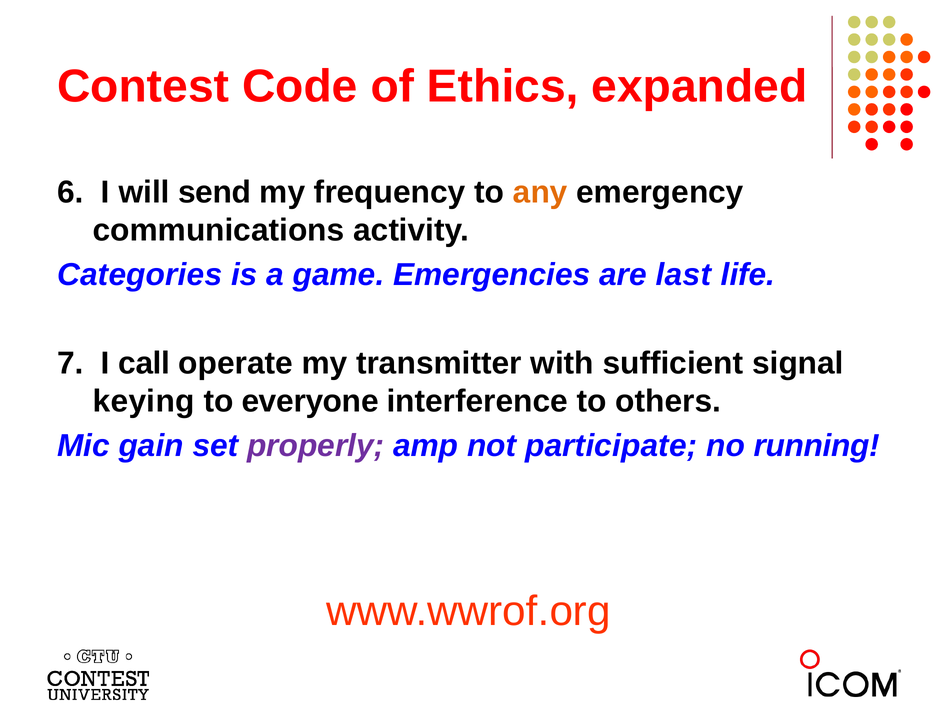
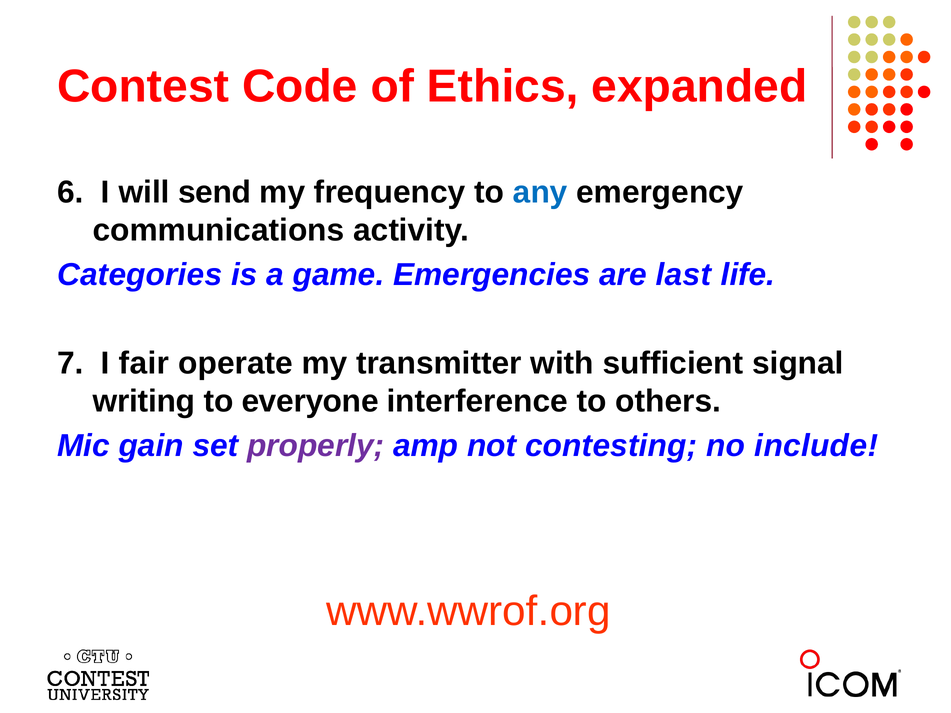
any colour: orange -> blue (540, 192)
call: call -> fair (144, 364)
keying: keying -> writing (144, 402)
participate: participate -> contesting (611, 446)
running: running -> include (816, 446)
